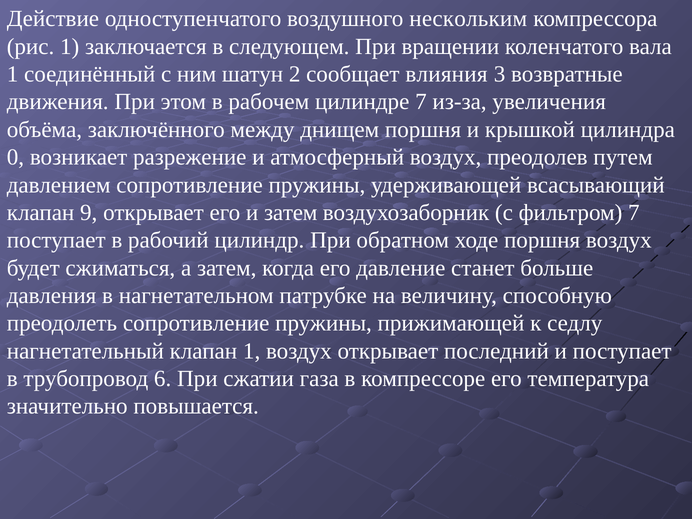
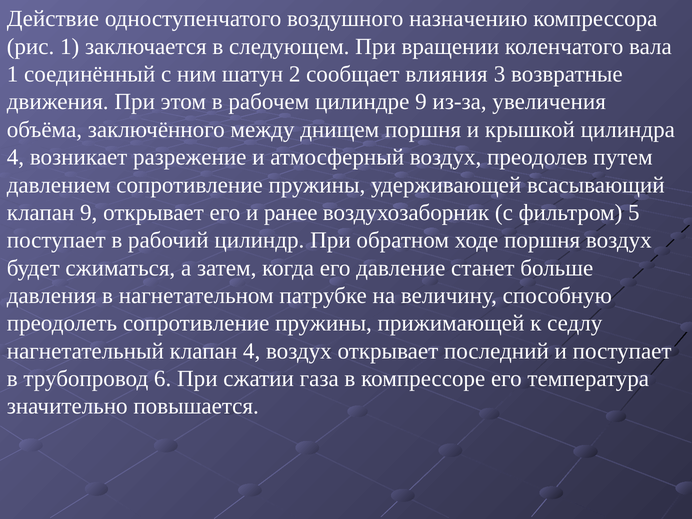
нескольким: нескольким -> назначению (468, 19)
цилиндре 7: 7 -> 9 (421, 102)
0: 0 -> 4 (15, 157)
и затем: затем -> ранее (291, 213)
фильтром 7: 7 -> 5 (634, 213)
клапан 1: 1 -> 4 (252, 351)
